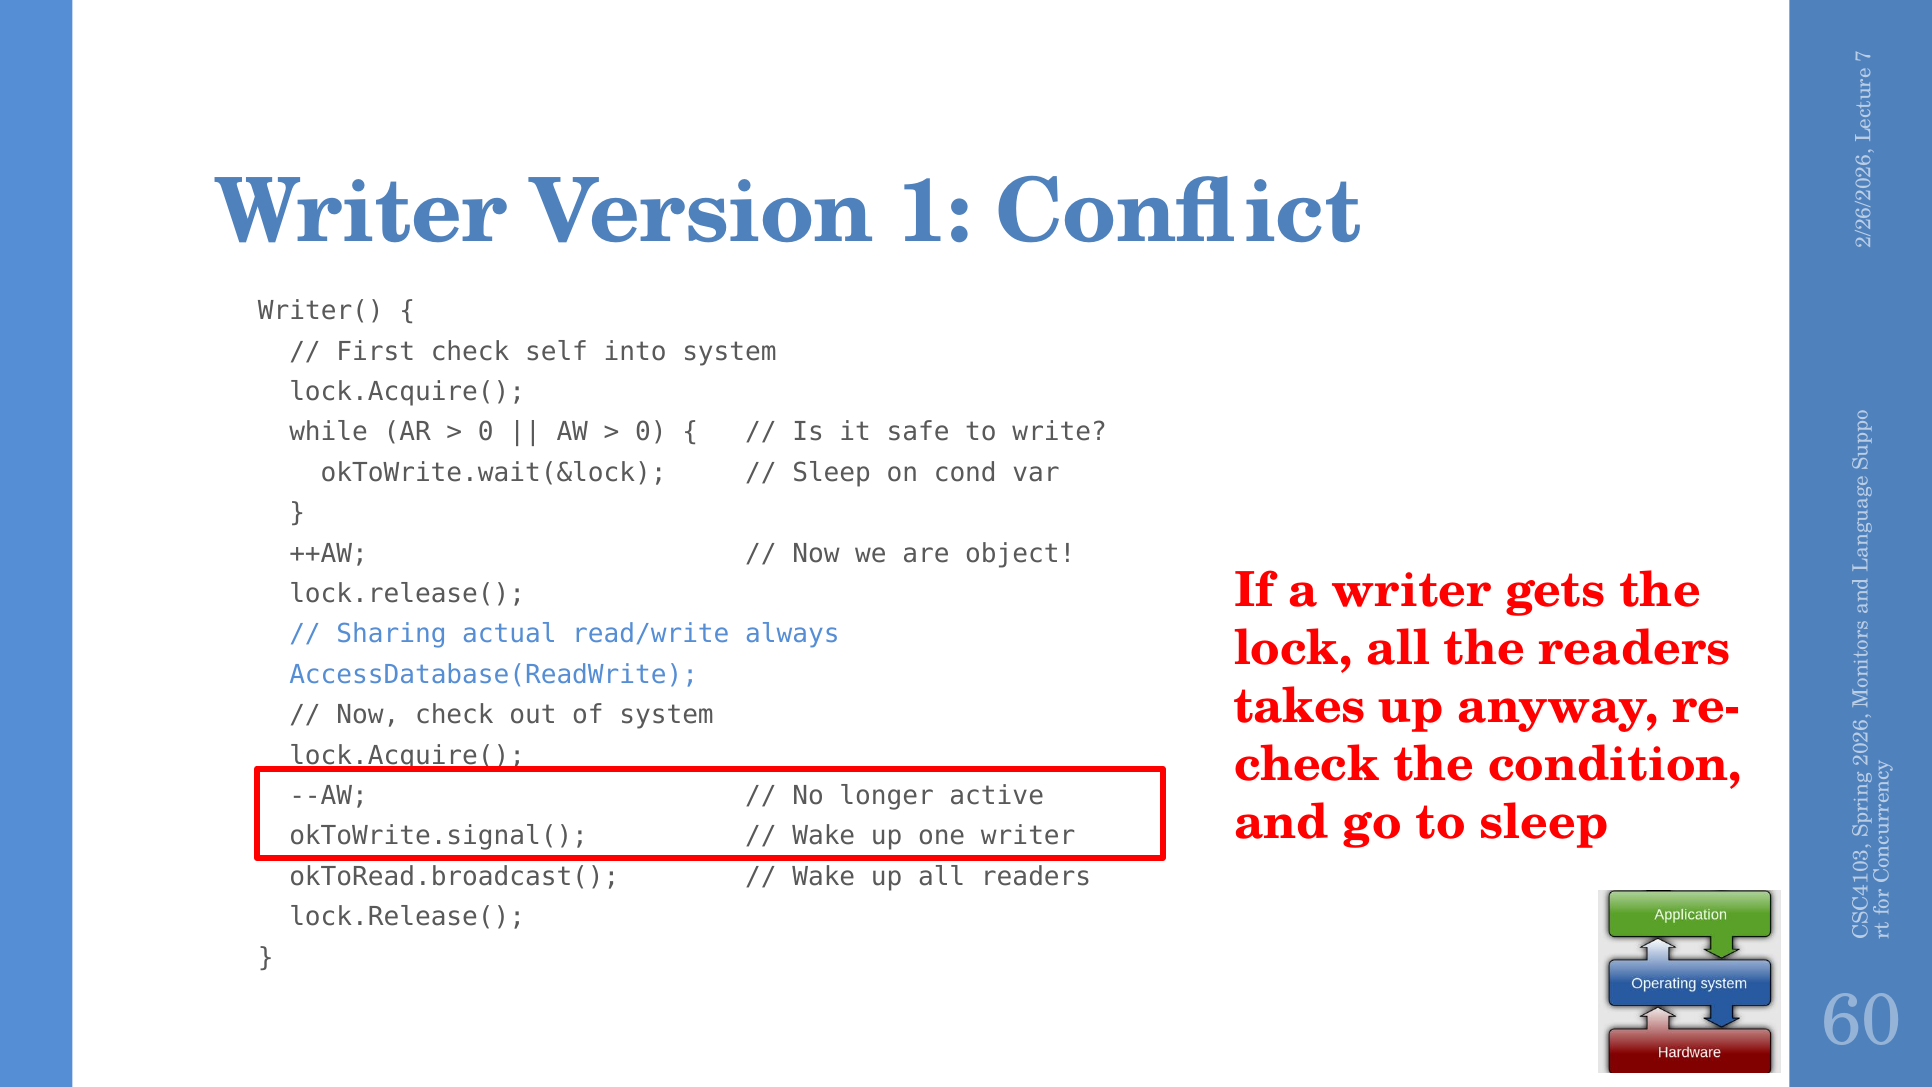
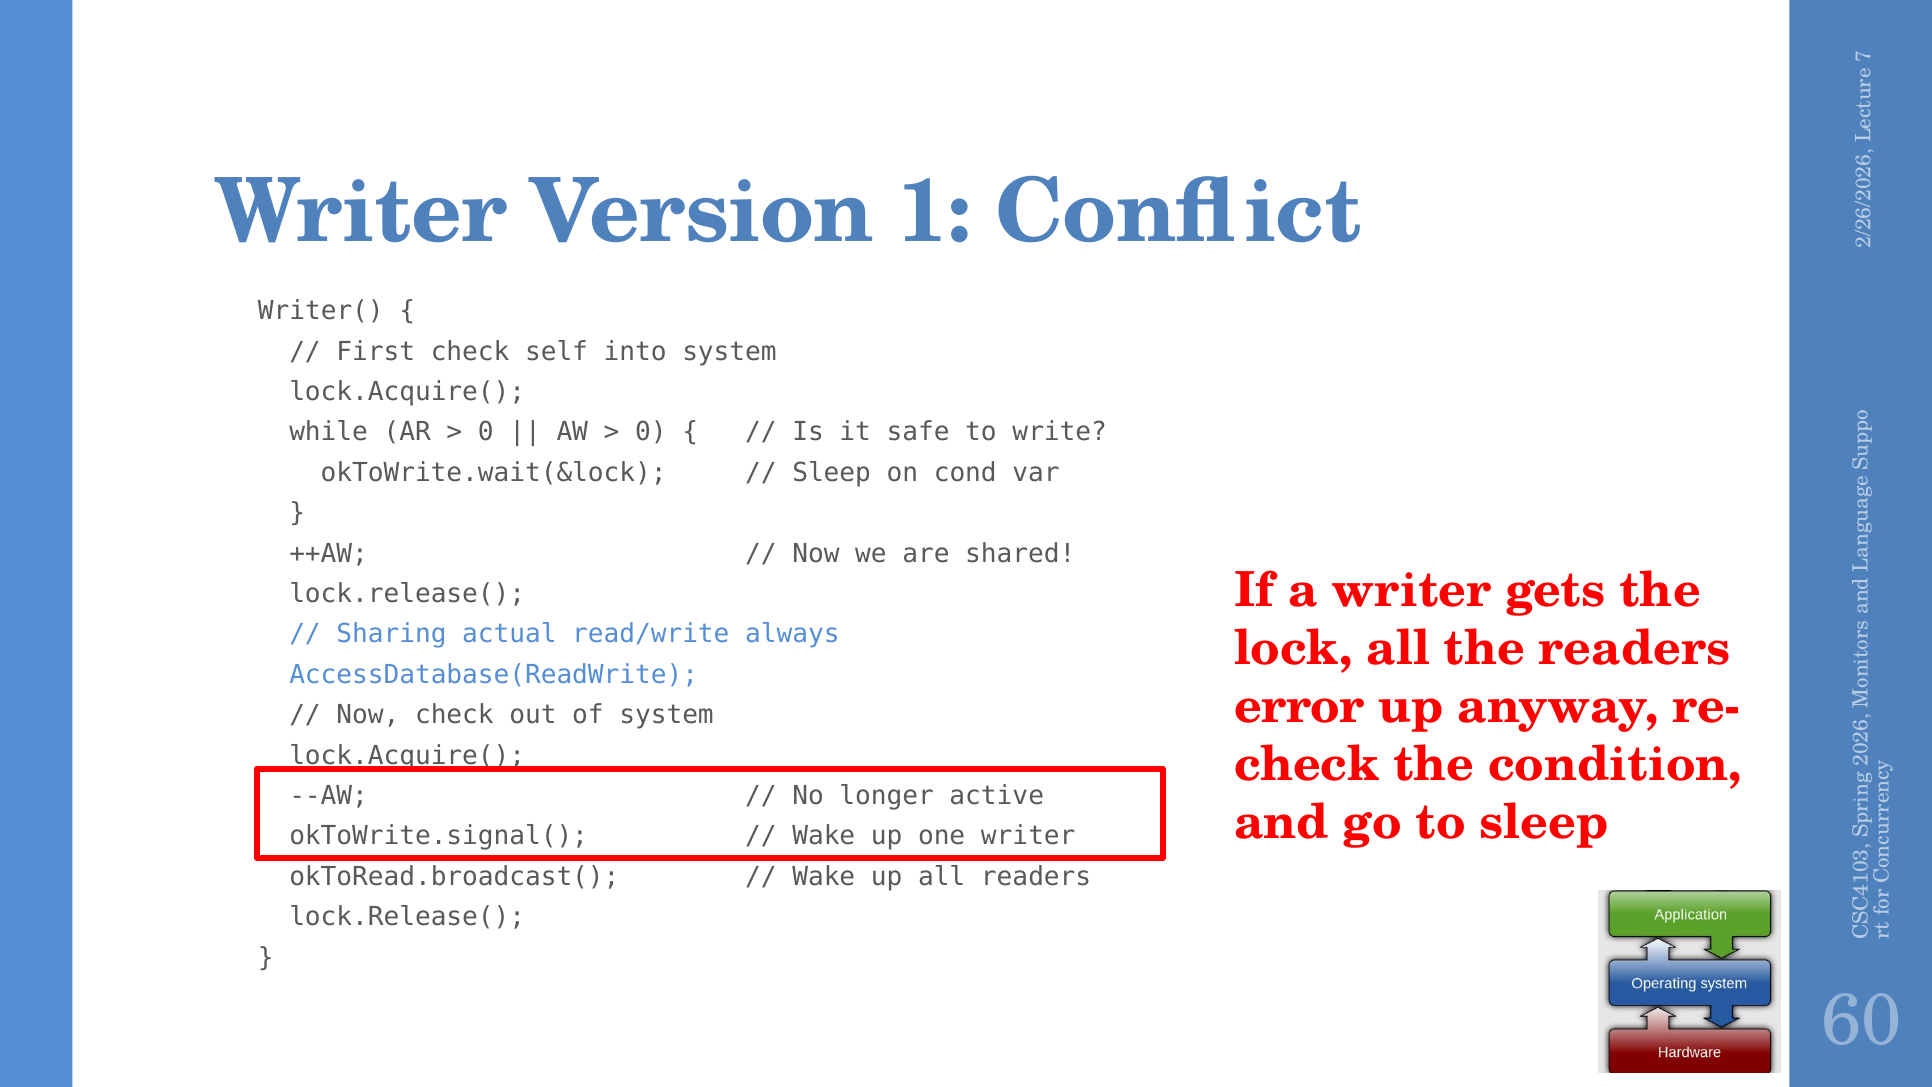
object: object -> shared (1020, 553)
takes: takes -> error (1300, 706)
